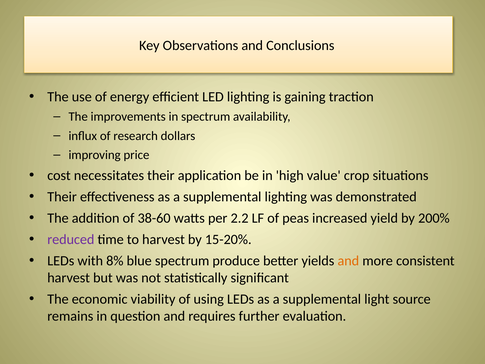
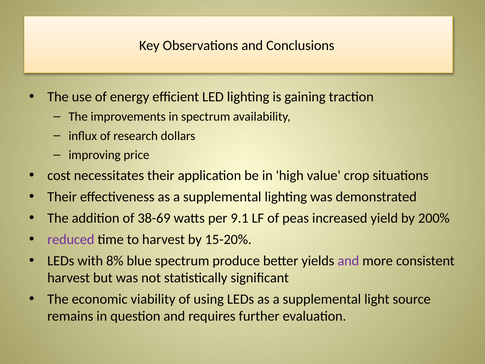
38-60: 38-60 -> 38-69 (154, 218)
2.2: 2.2 -> 9.1 (240, 218)
and colour: orange -> purple (348, 261)
